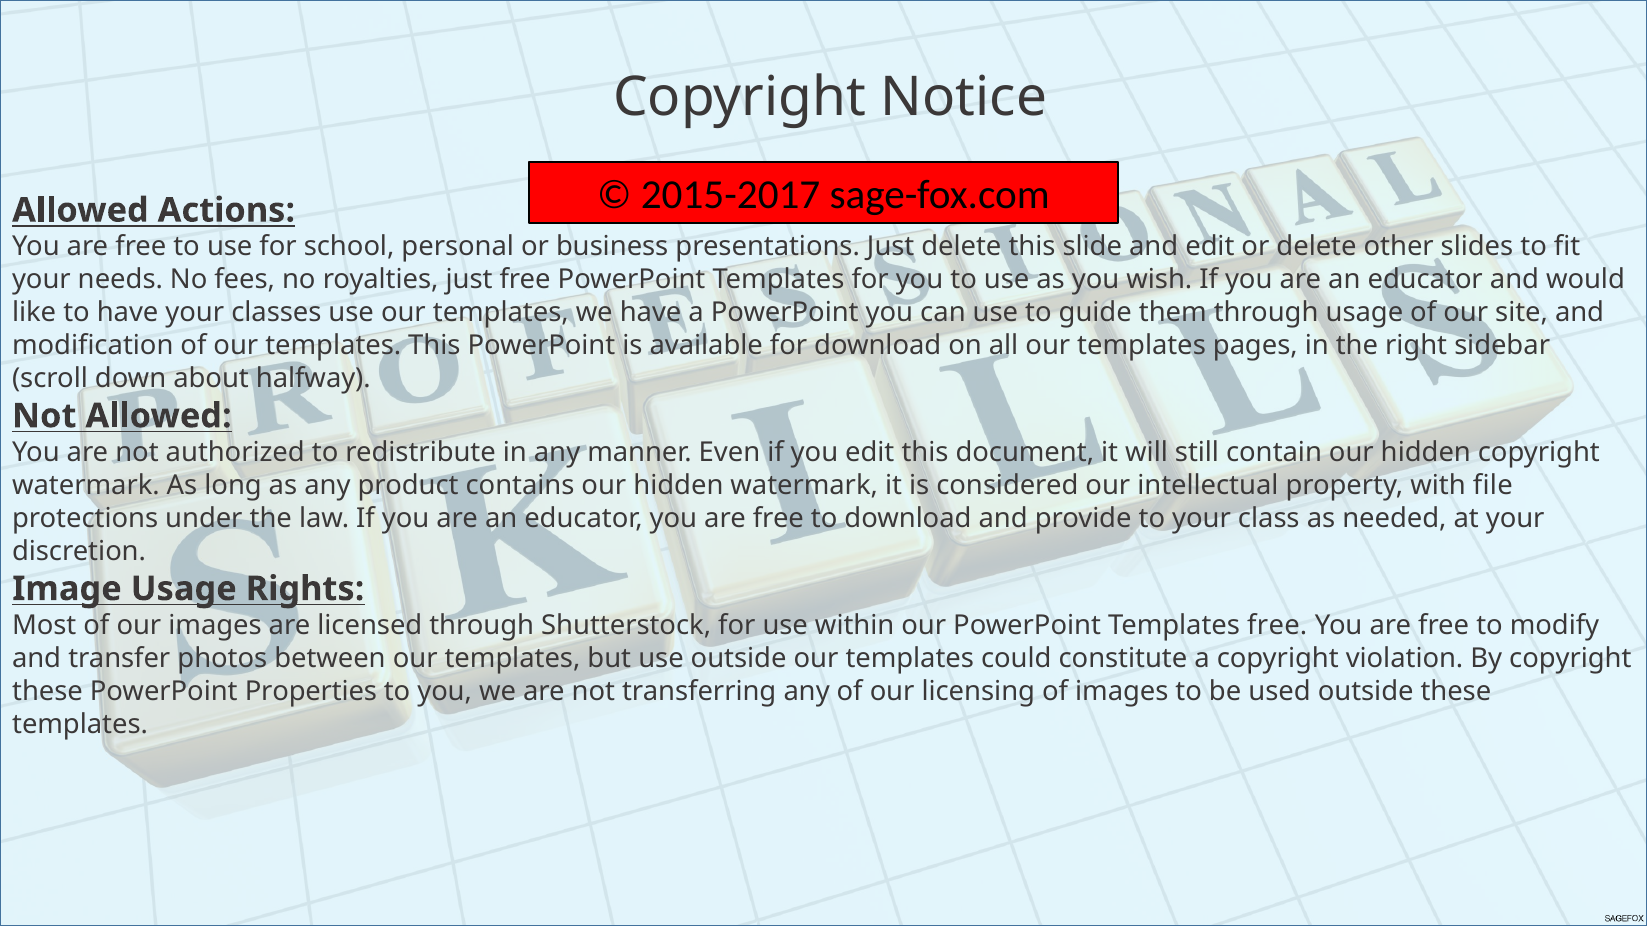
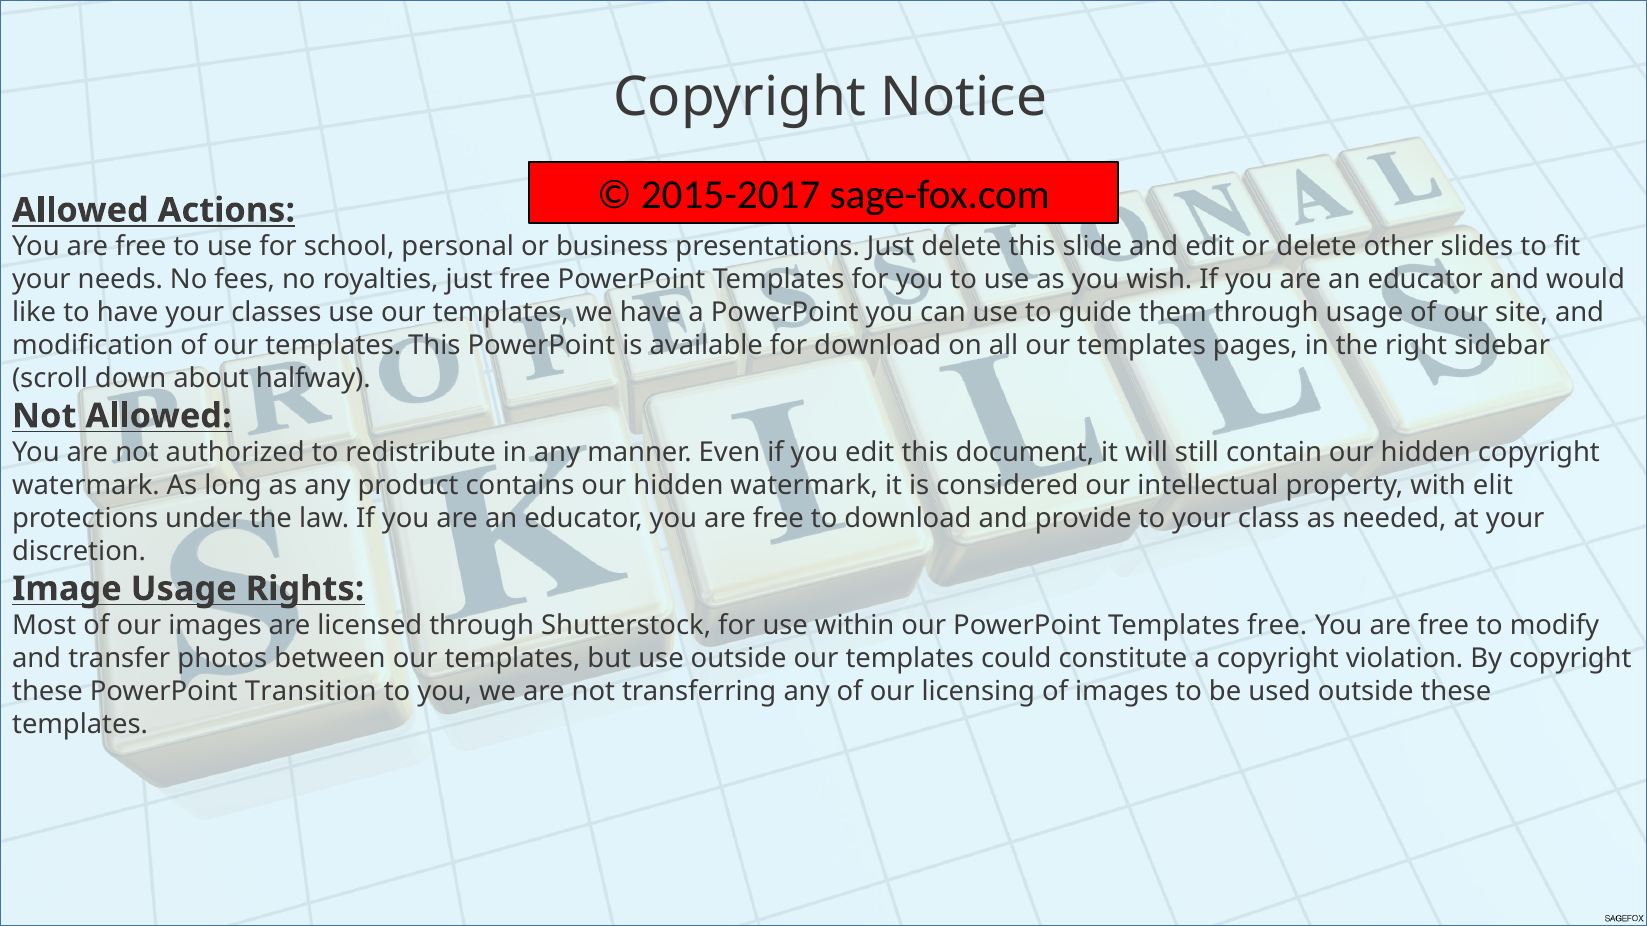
file: file -> elit (1493, 486)
Properties: Properties -> Transition (311, 691)
